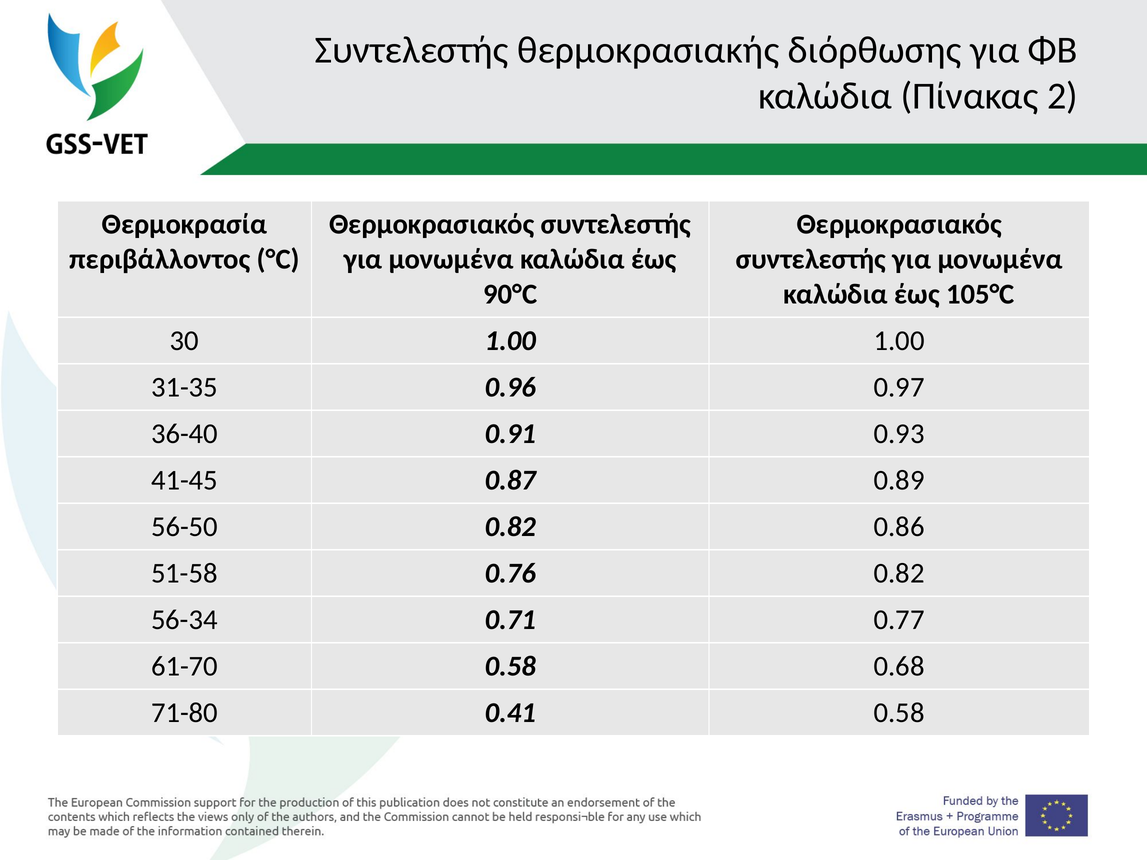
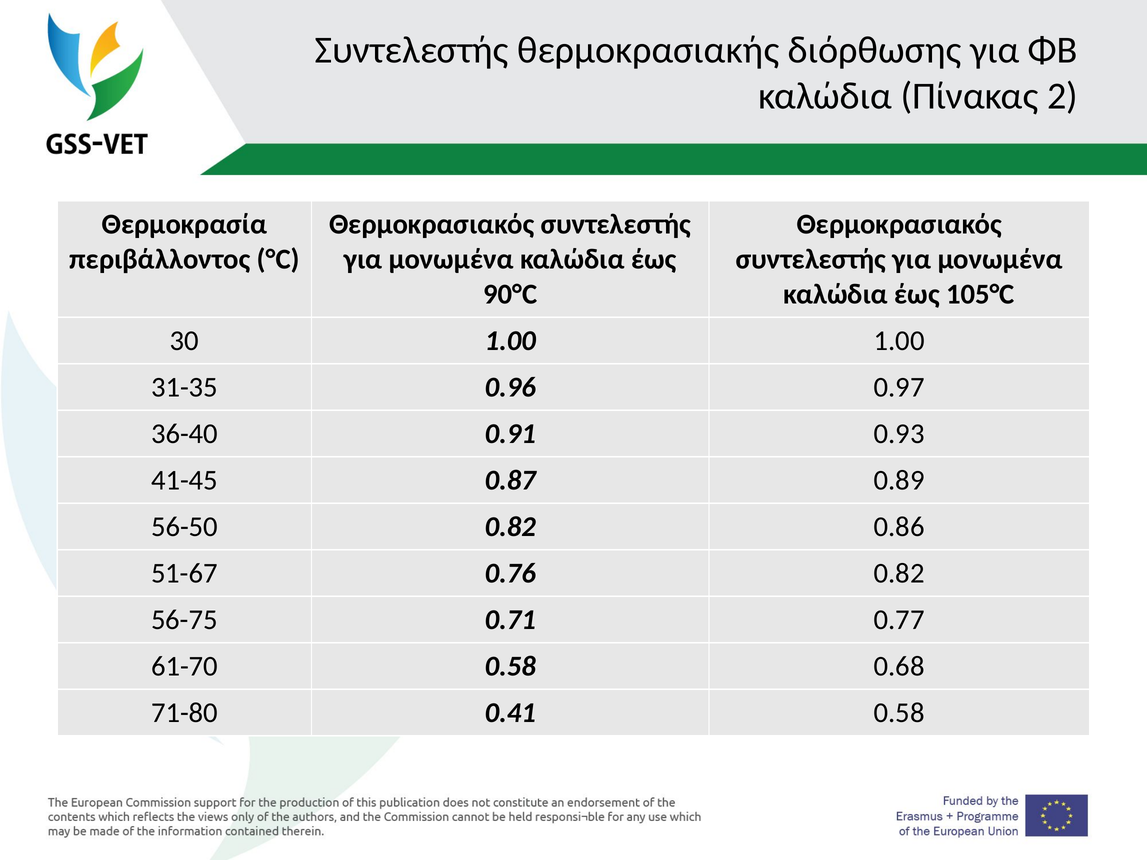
51-58: 51-58 -> 51-67 (184, 573)
56-34: 56-34 -> 56-75 (184, 620)
